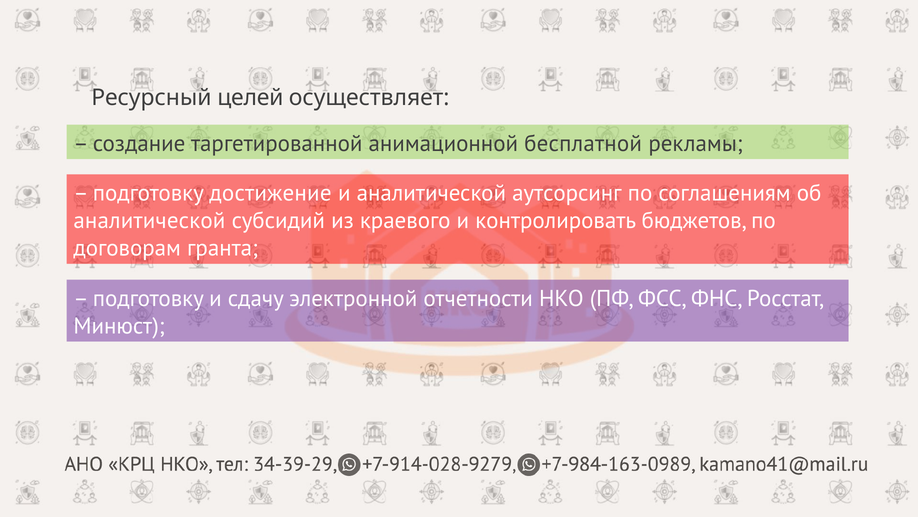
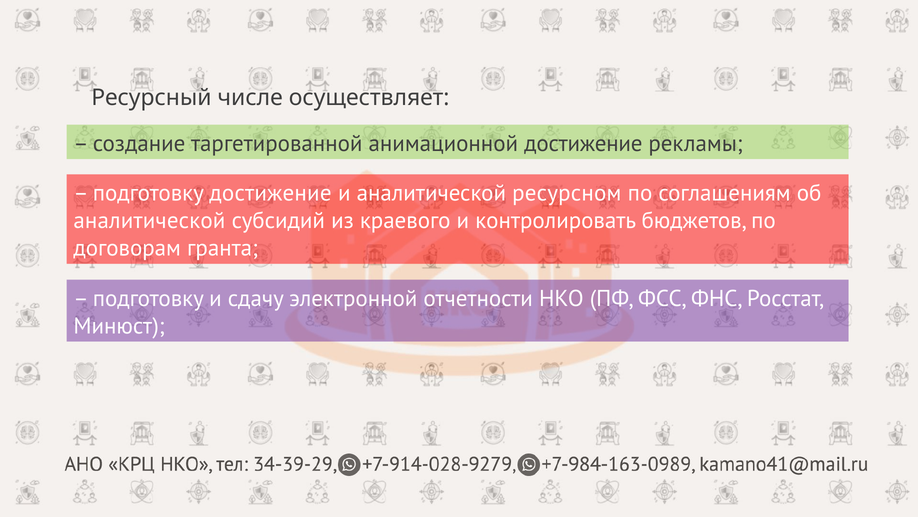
целей: целей -> числе (250, 97)
анимационной бесплатной: бесплатной -> достижение (583, 143)
аутсорсинг: аутсорсинг -> ресурсном (567, 193)
